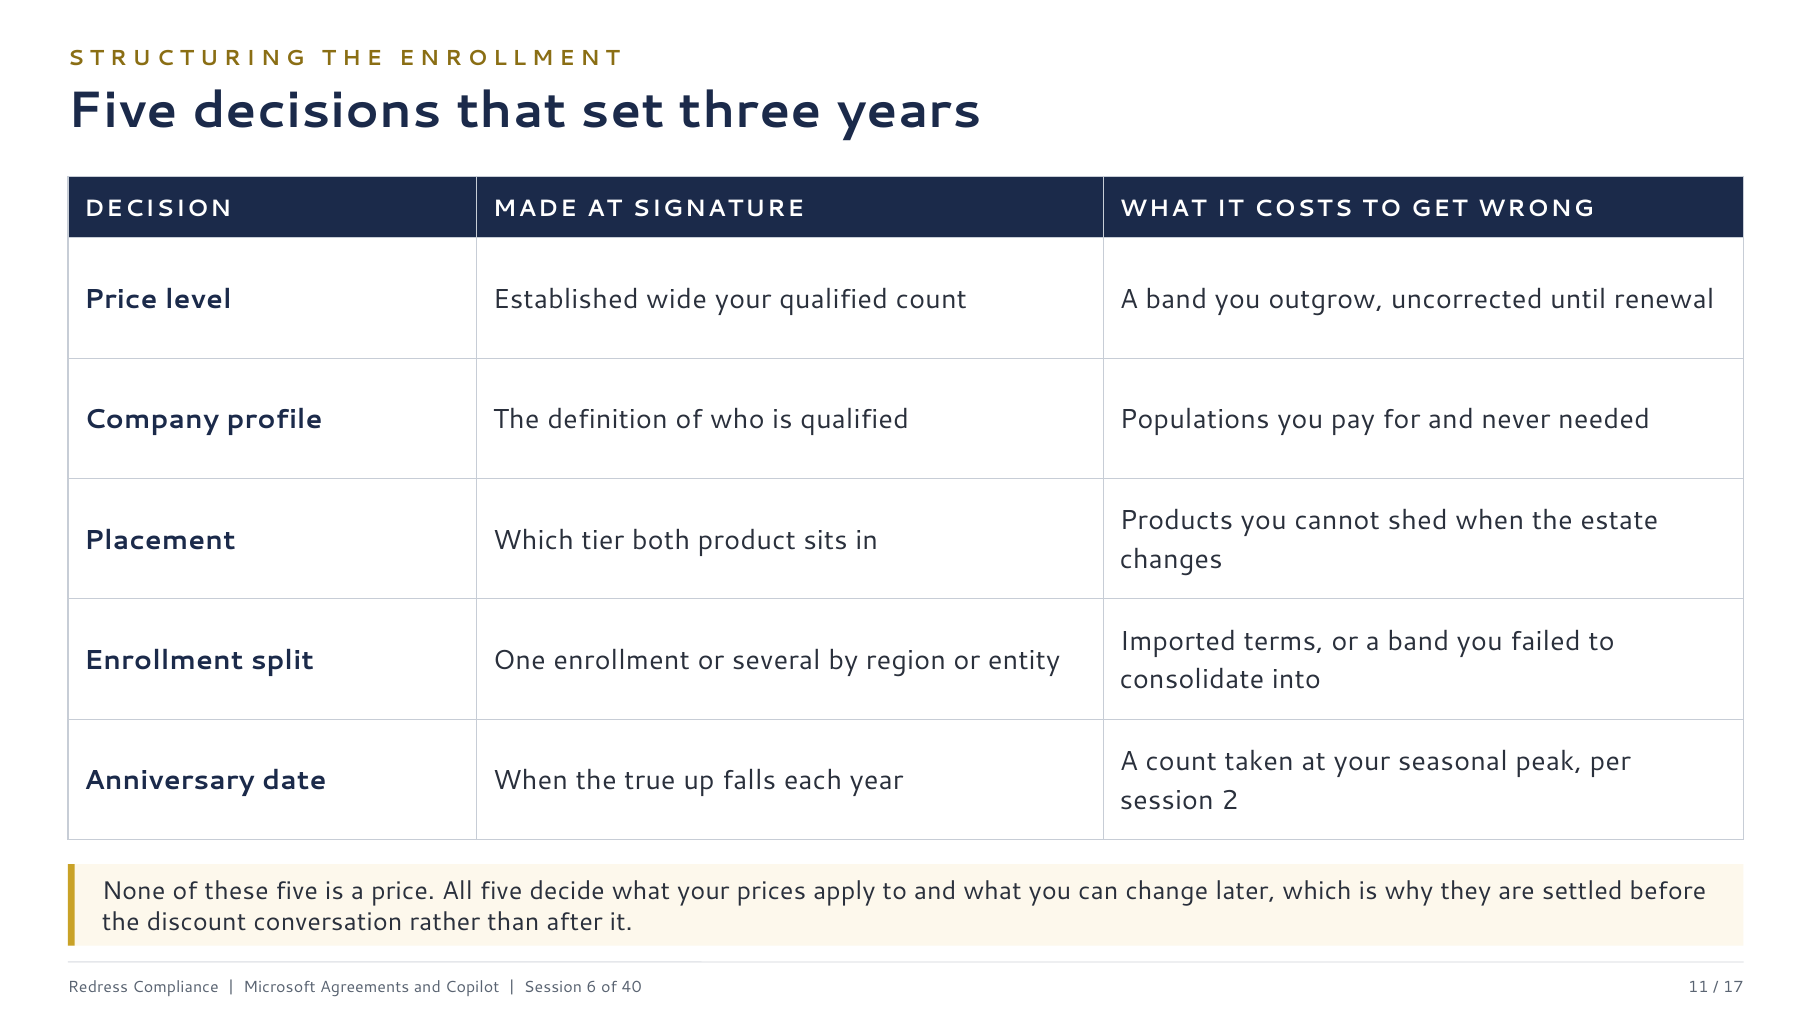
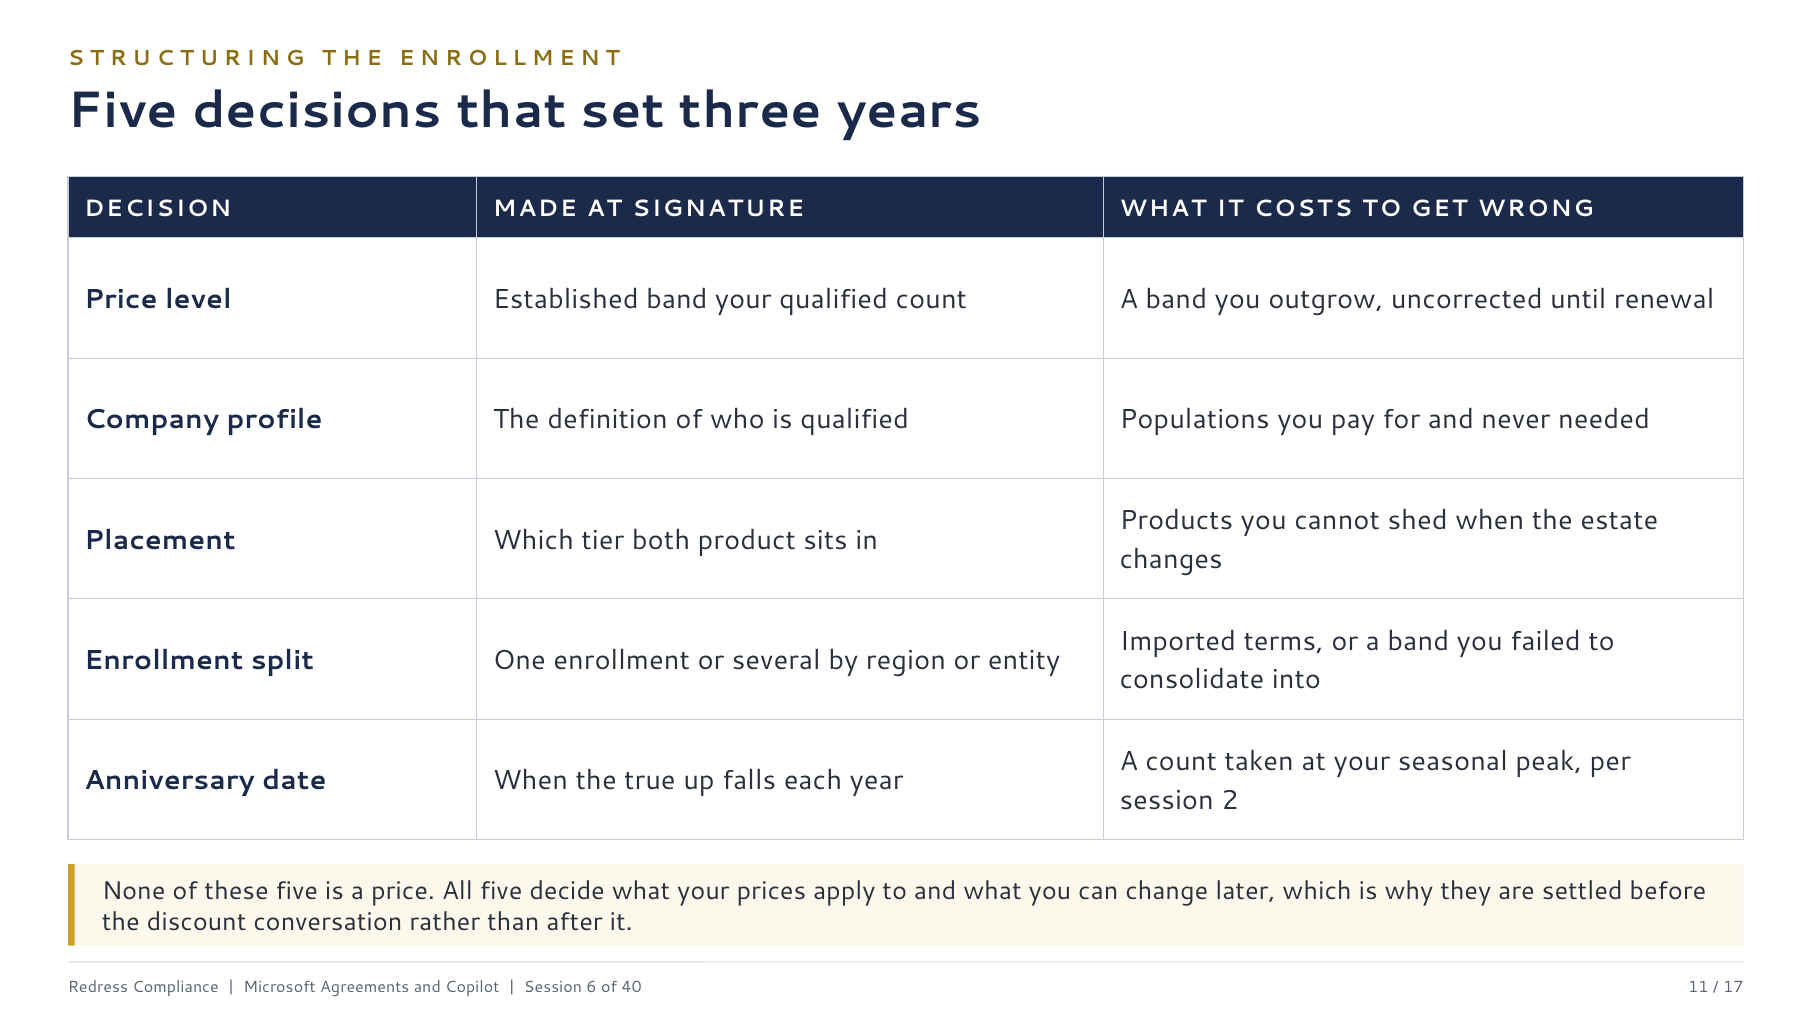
Established wide: wide -> band (677, 300)
